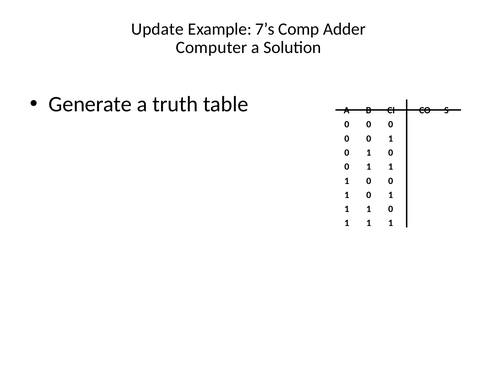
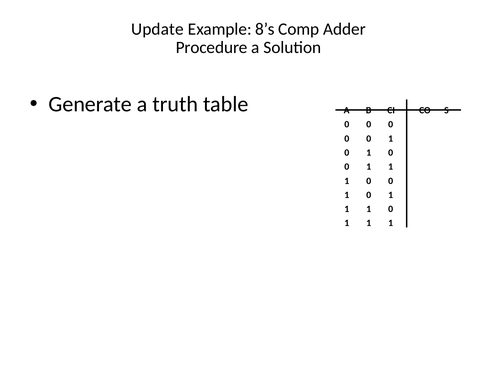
7’s: 7’s -> 8’s (265, 29)
Computer: Computer -> Procedure (212, 48)
